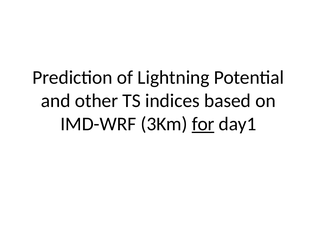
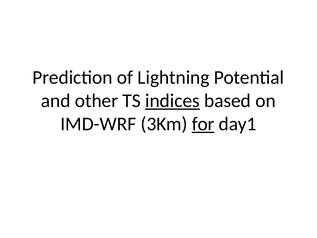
indices underline: none -> present (172, 101)
